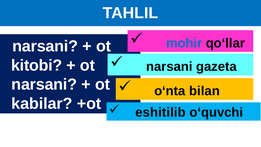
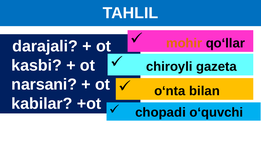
mohir colour: blue -> orange (184, 43)
narsani: narsani -> darajali (45, 46)
narsani: narsani -> chiroyli (169, 67)
kitobi: kitobi -> kasbi (37, 65)
eshitilib: eshitilib -> chopadi (161, 112)
